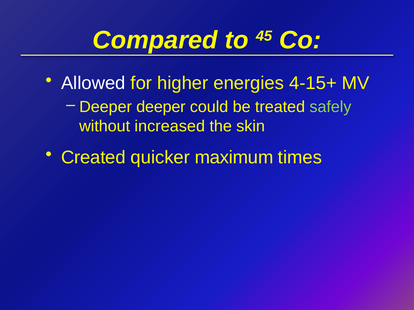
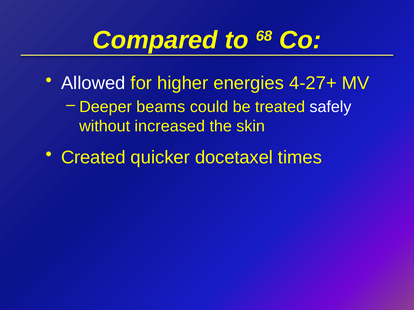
45: 45 -> 68 (264, 36)
4-15+: 4-15+ -> 4-27+ (313, 83)
Deeper deeper: deeper -> beams (161, 107)
safely colour: light green -> white (330, 107)
maximum: maximum -> docetaxel (234, 158)
